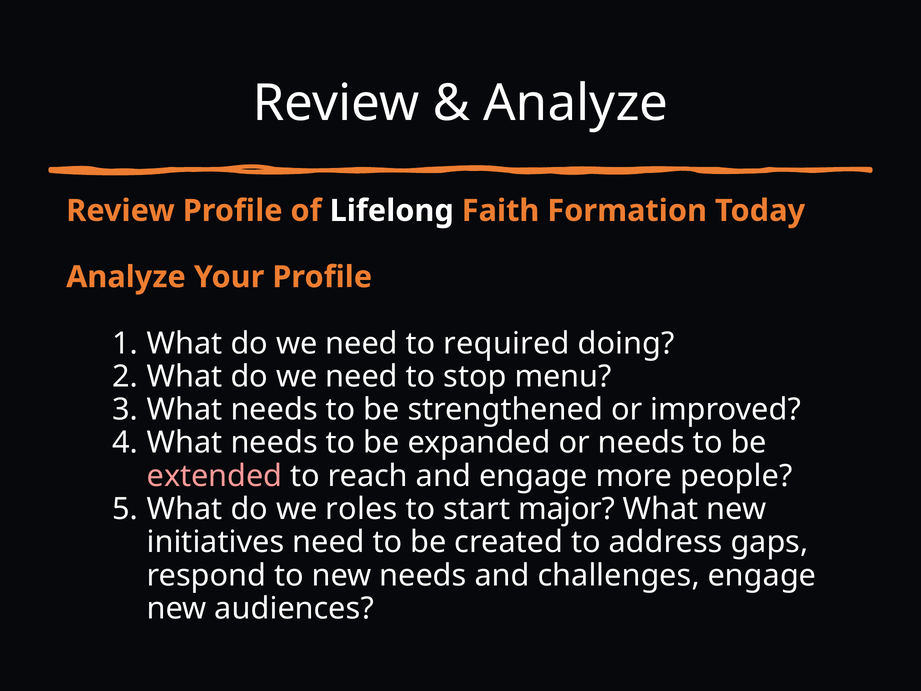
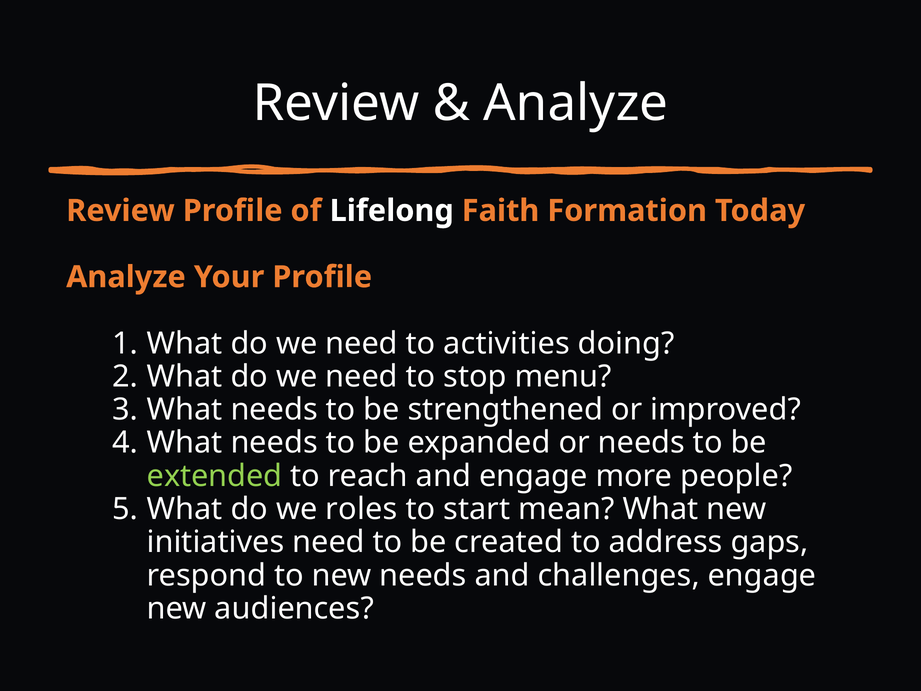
required: required -> activities (507, 343)
extended colour: pink -> light green (214, 476)
major: major -> mean (566, 509)
